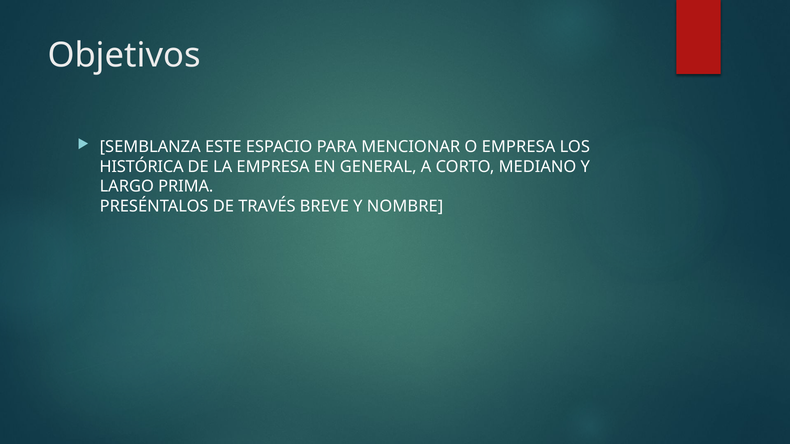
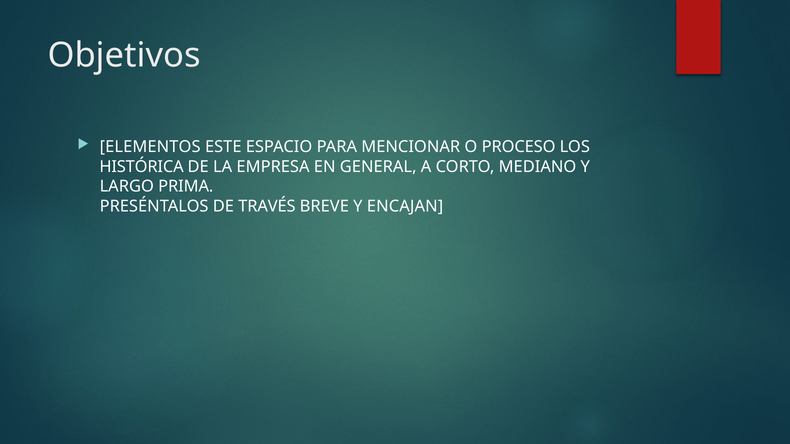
SEMBLANZA: SEMBLANZA -> ELEMENTOS (150, 147)
O EMPRESA: EMPRESA -> PROCESO (519, 147)
NOMBRE: NOMBRE -> ENCAJAN (405, 206)
